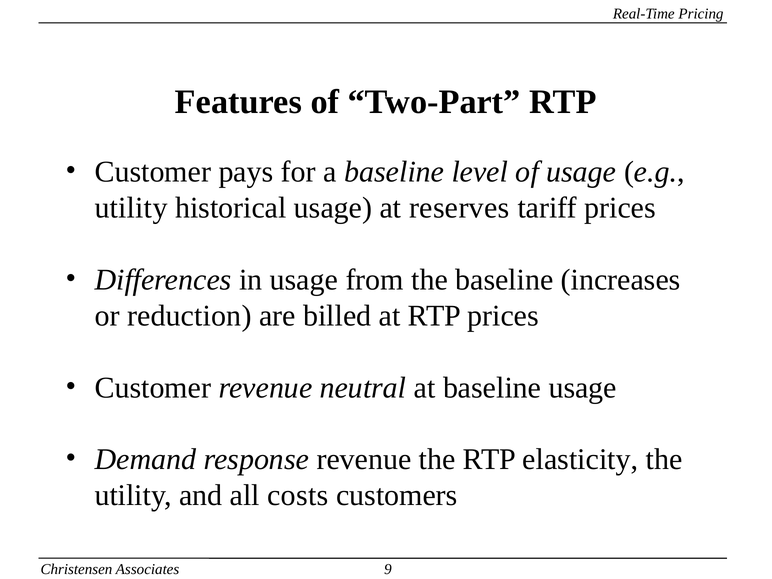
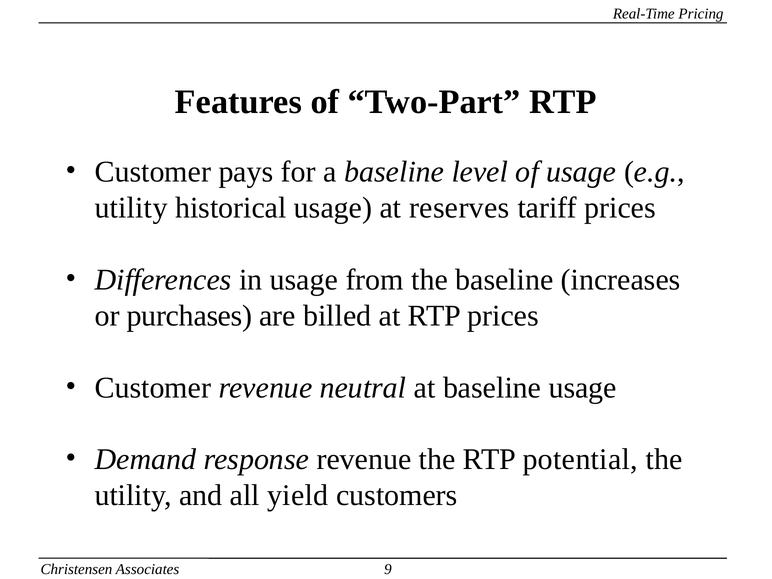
reduction: reduction -> purchases (190, 316)
elasticity: elasticity -> potential (580, 460)
costs: costs -> yield (298, 495)
